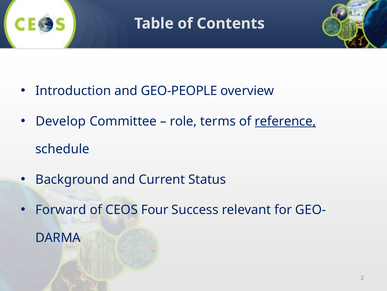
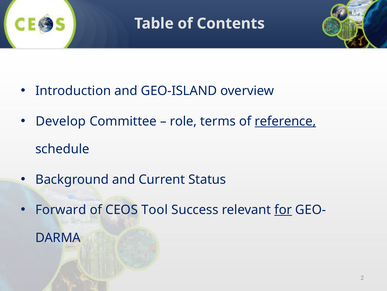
GEO-PEOPLE: GEO-PEOPLE -> GEO-ISLAND (179, 91)
Four: Four -> Tool (155, 209)
for underline: none -> present (283, 209)
